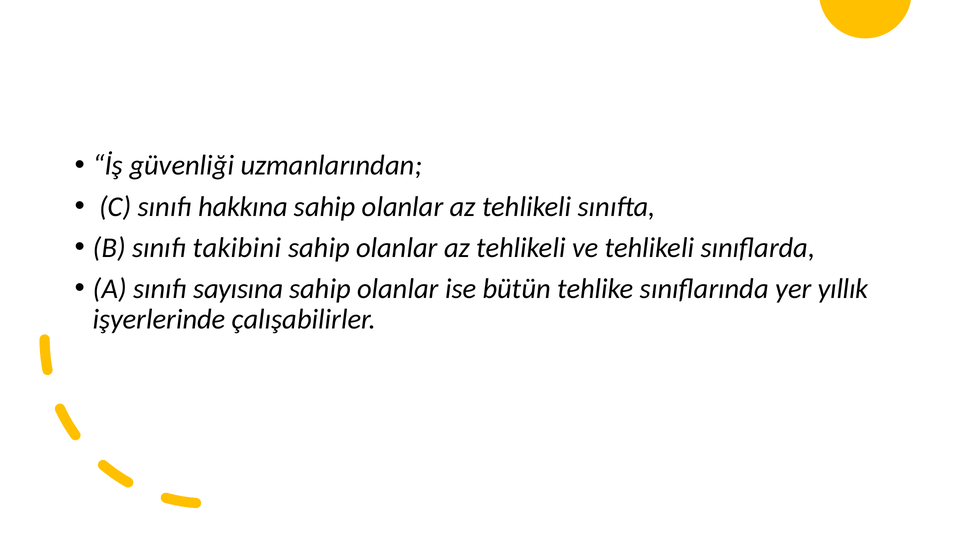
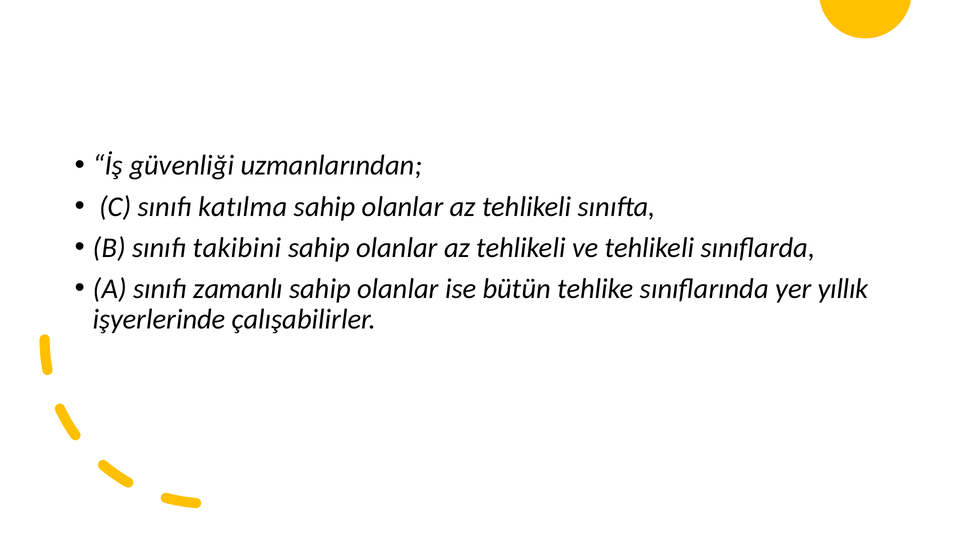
hakkına: hakkına -> katılma (243, 206)
sayısına: sayısına -> zamanlı (238, 288)
